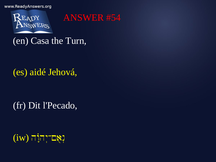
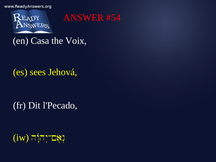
Turn: Turn -> Voix (76, 41)
aidé: aidé -> sees (38, 72)
